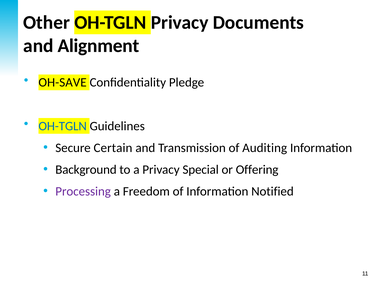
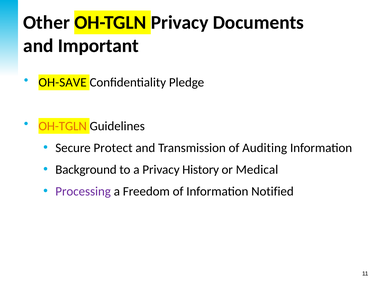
Alignment: Alignment -> Important (98, 46)
OH-TGLN colour: blue -> orange (63, 126)
Certain: Certain -> Protect (113, 148)
Special: Special -> History (201, 170)
Offering: Offering -> Medical (257, 170)
